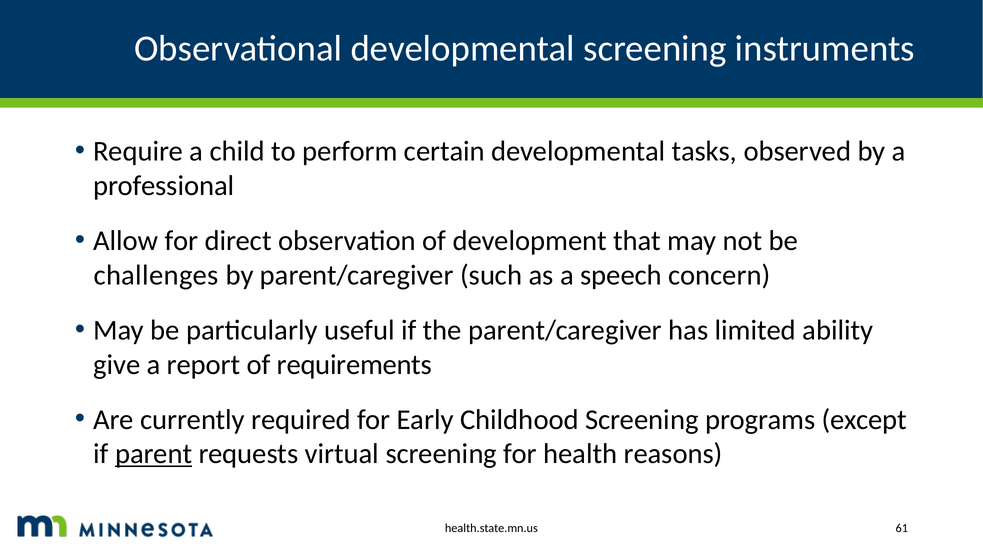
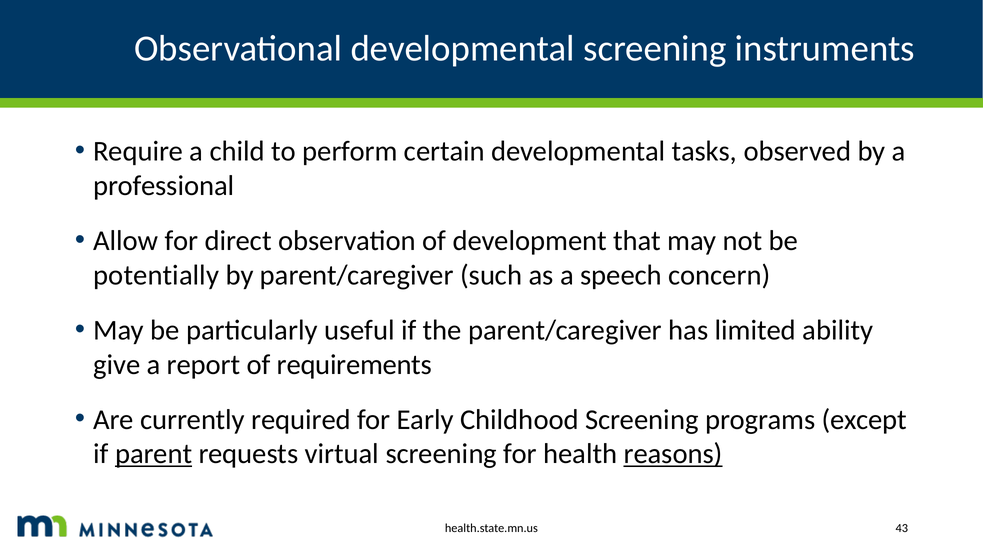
challenges: challenges -> potentially (156, 275)
reasons underline: none -> present (673, 454)
61: 61 -> 43 (902, 528)
